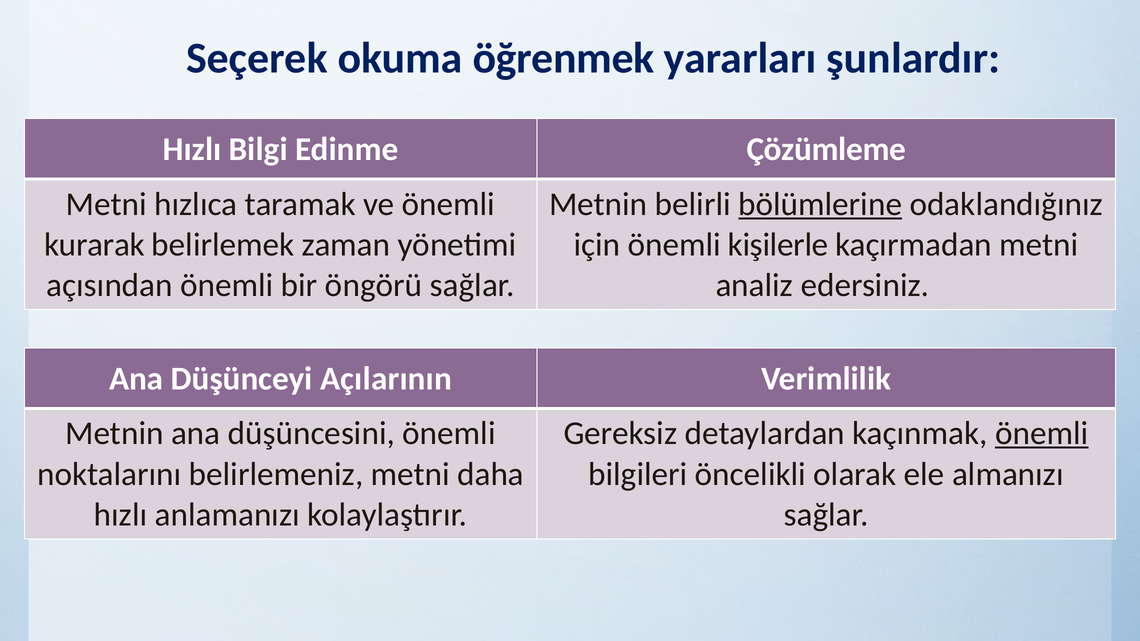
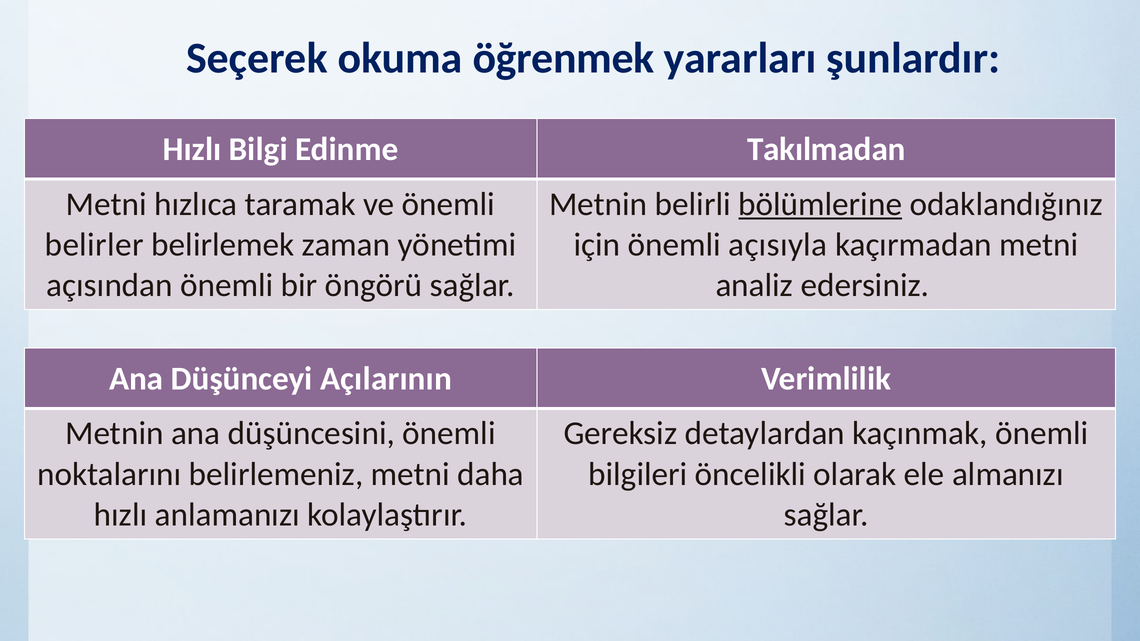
Çözümleme: Çözümleme -> Takılmadan (826, 149)
kurarak: kurarak -> belirler (94, 245)
kişilerle: kişilerle -> açısıyla (778, 245)
önemli underline: present -> none (1042, 434)
